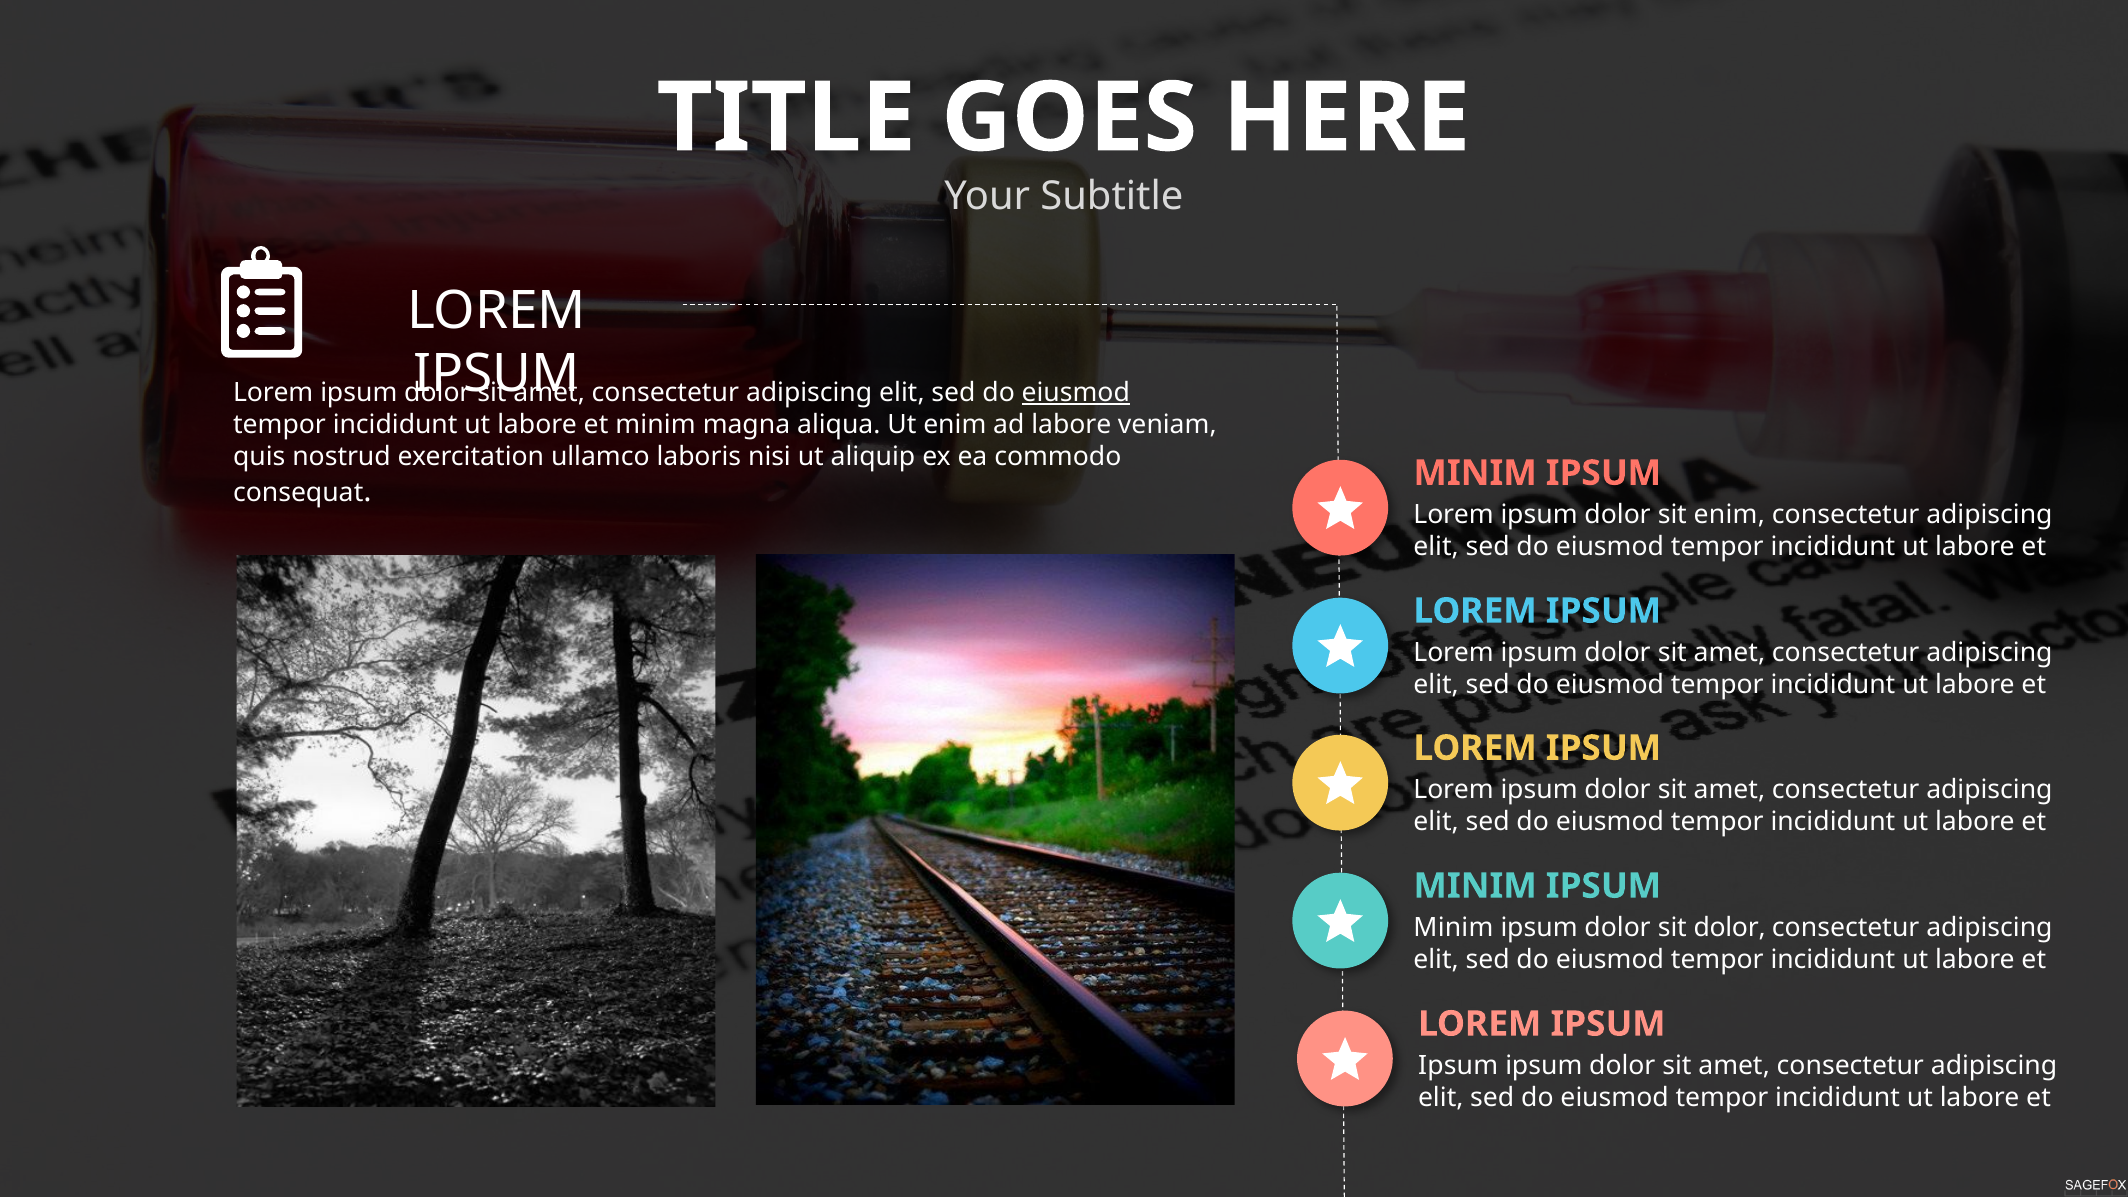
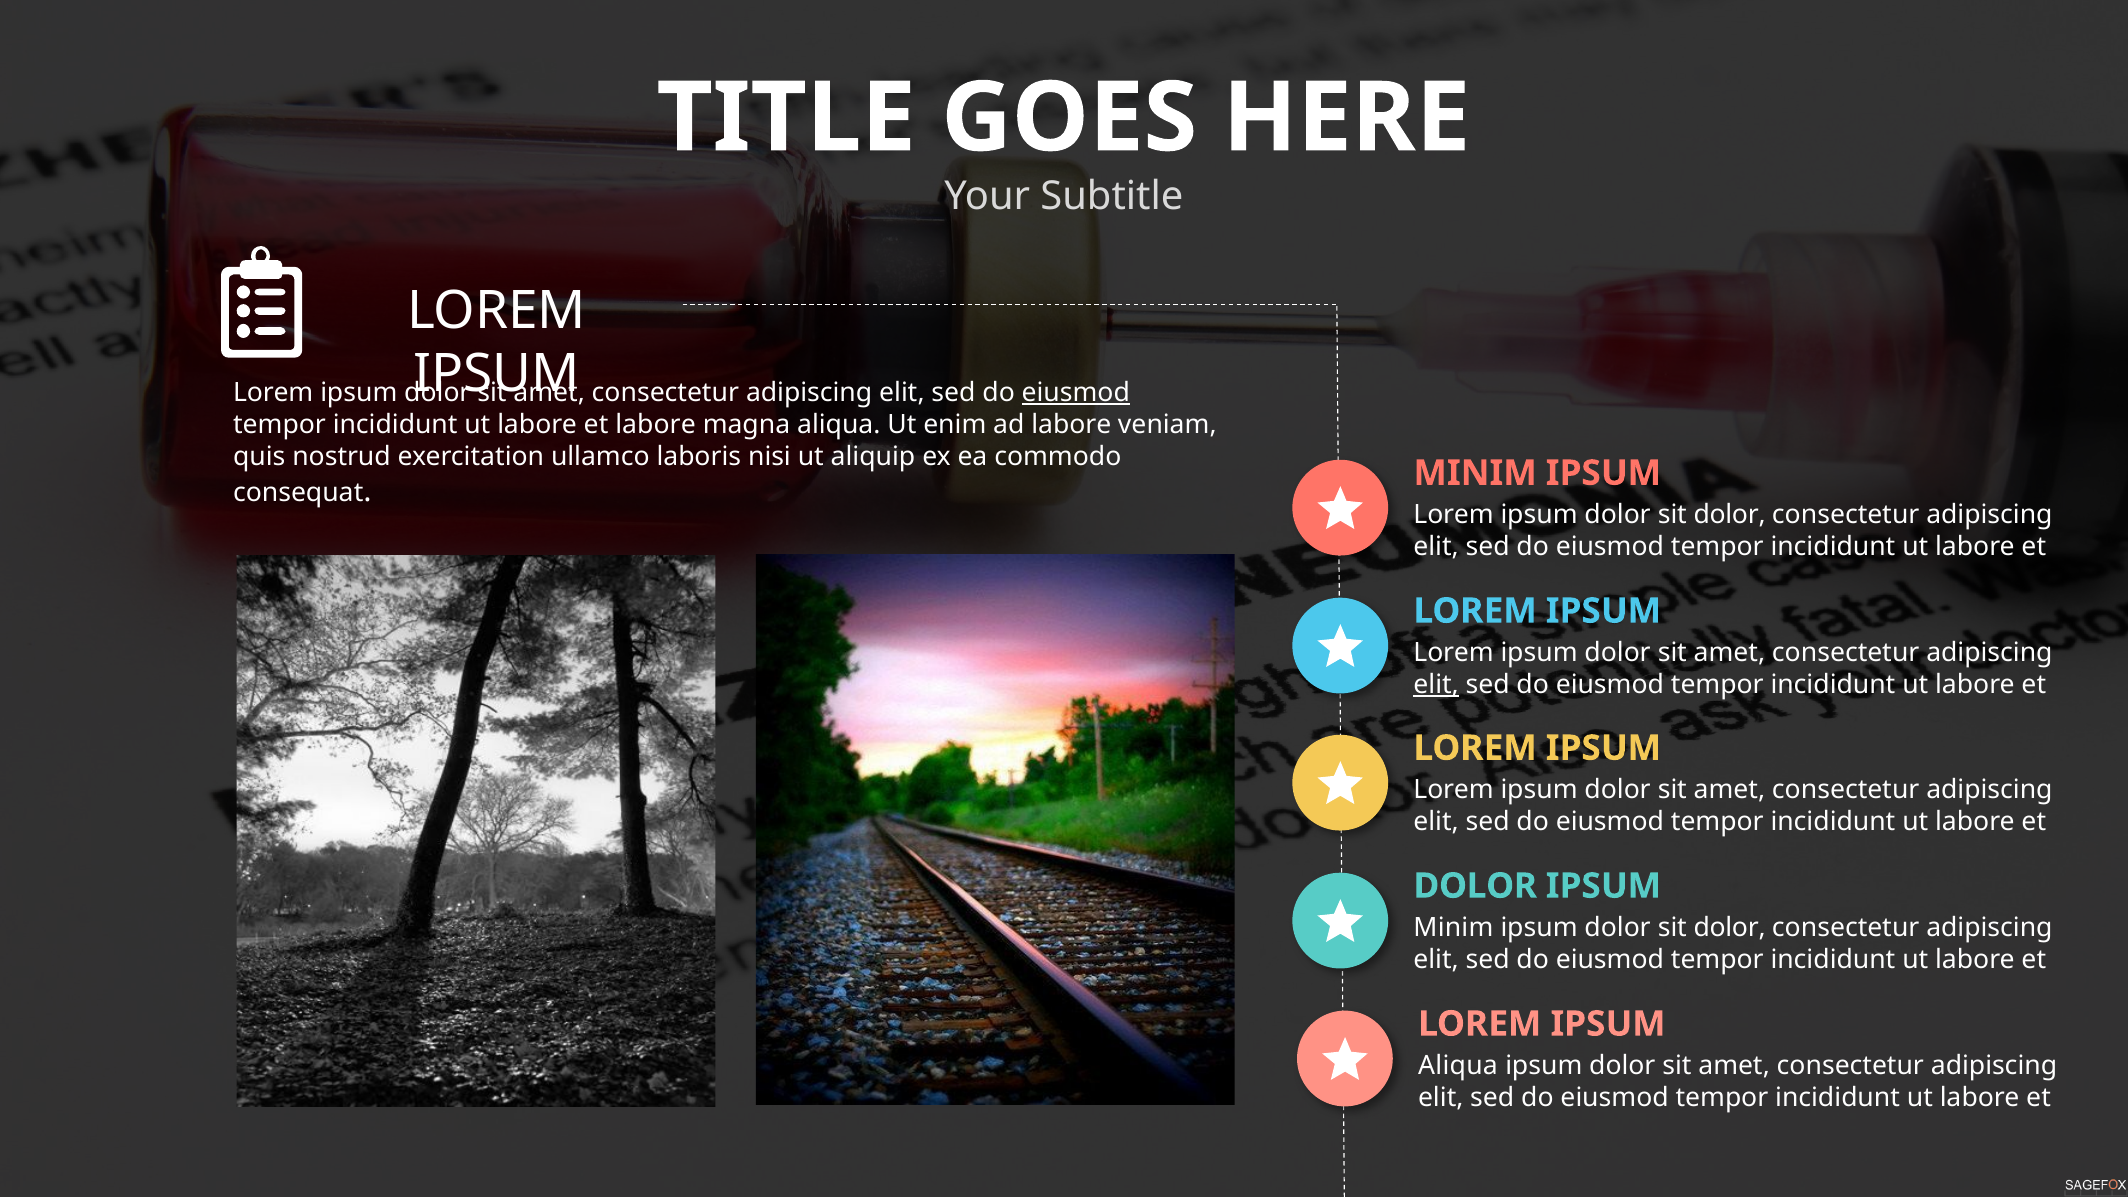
minim: minim -> labore (656, 425)
enim: enim -> dolor (1730, 515)
elit underline: none -> present (1436, 685)
MINIM: MINIM -> DOLOR (1475, 886)
Ipsum: Ipsum -> Aliqua (1458, 1066)
